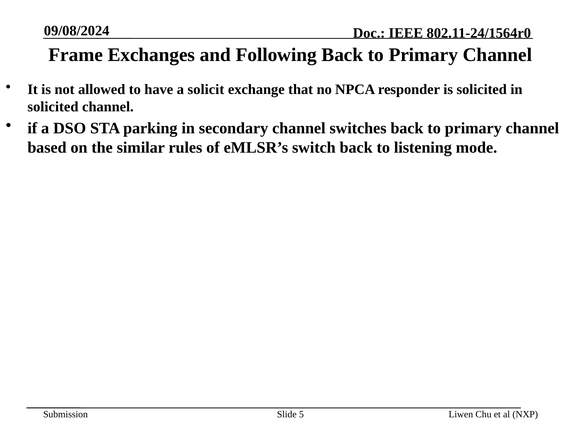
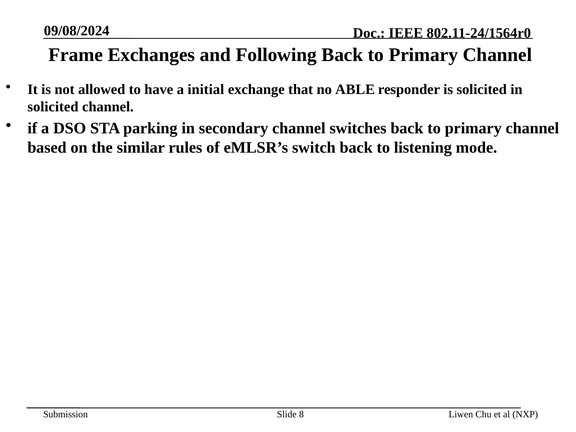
solicit: solicit -> initial (206, 89)
NPCA: NPCA -> ABLE (355, 89)
5: 5 -> 8 (301, 414)
